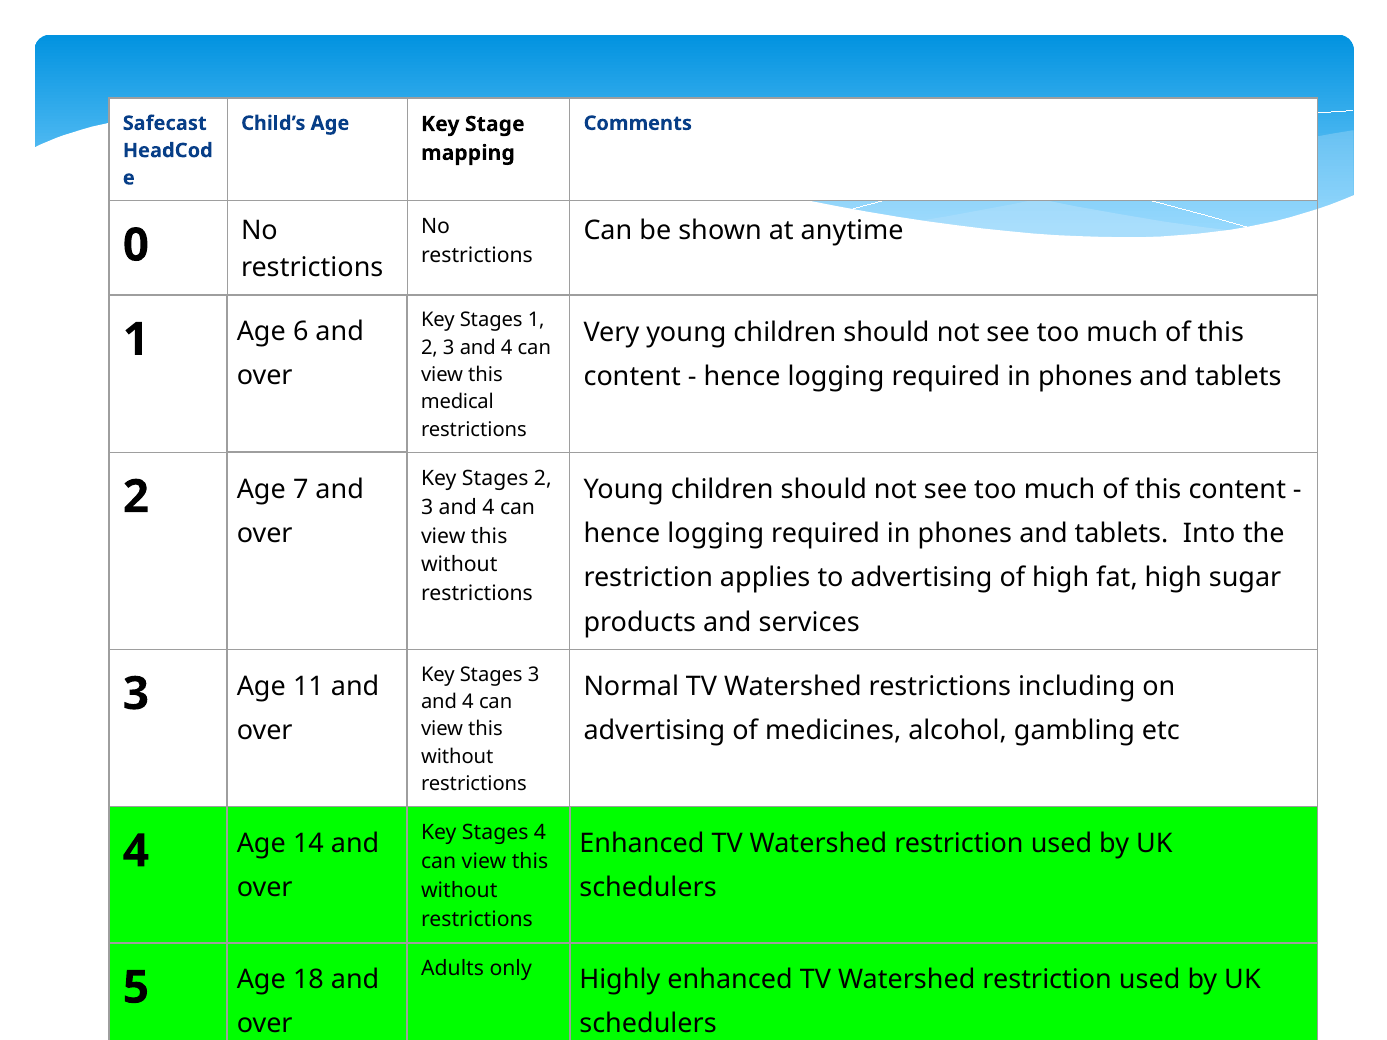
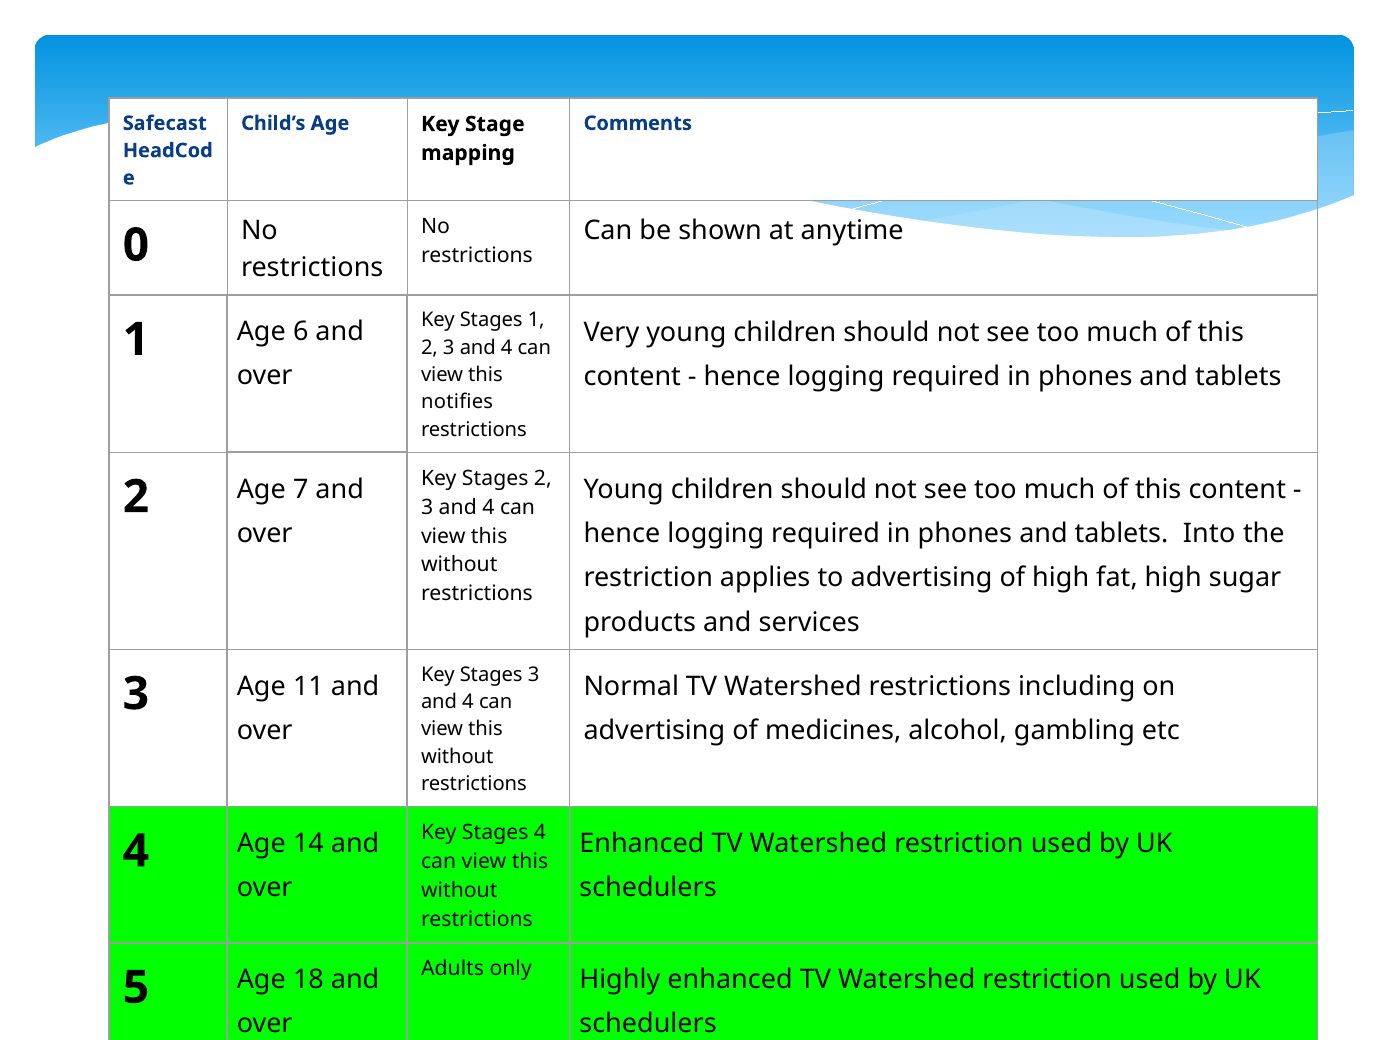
medical: medical -> notifies (457, 402)
